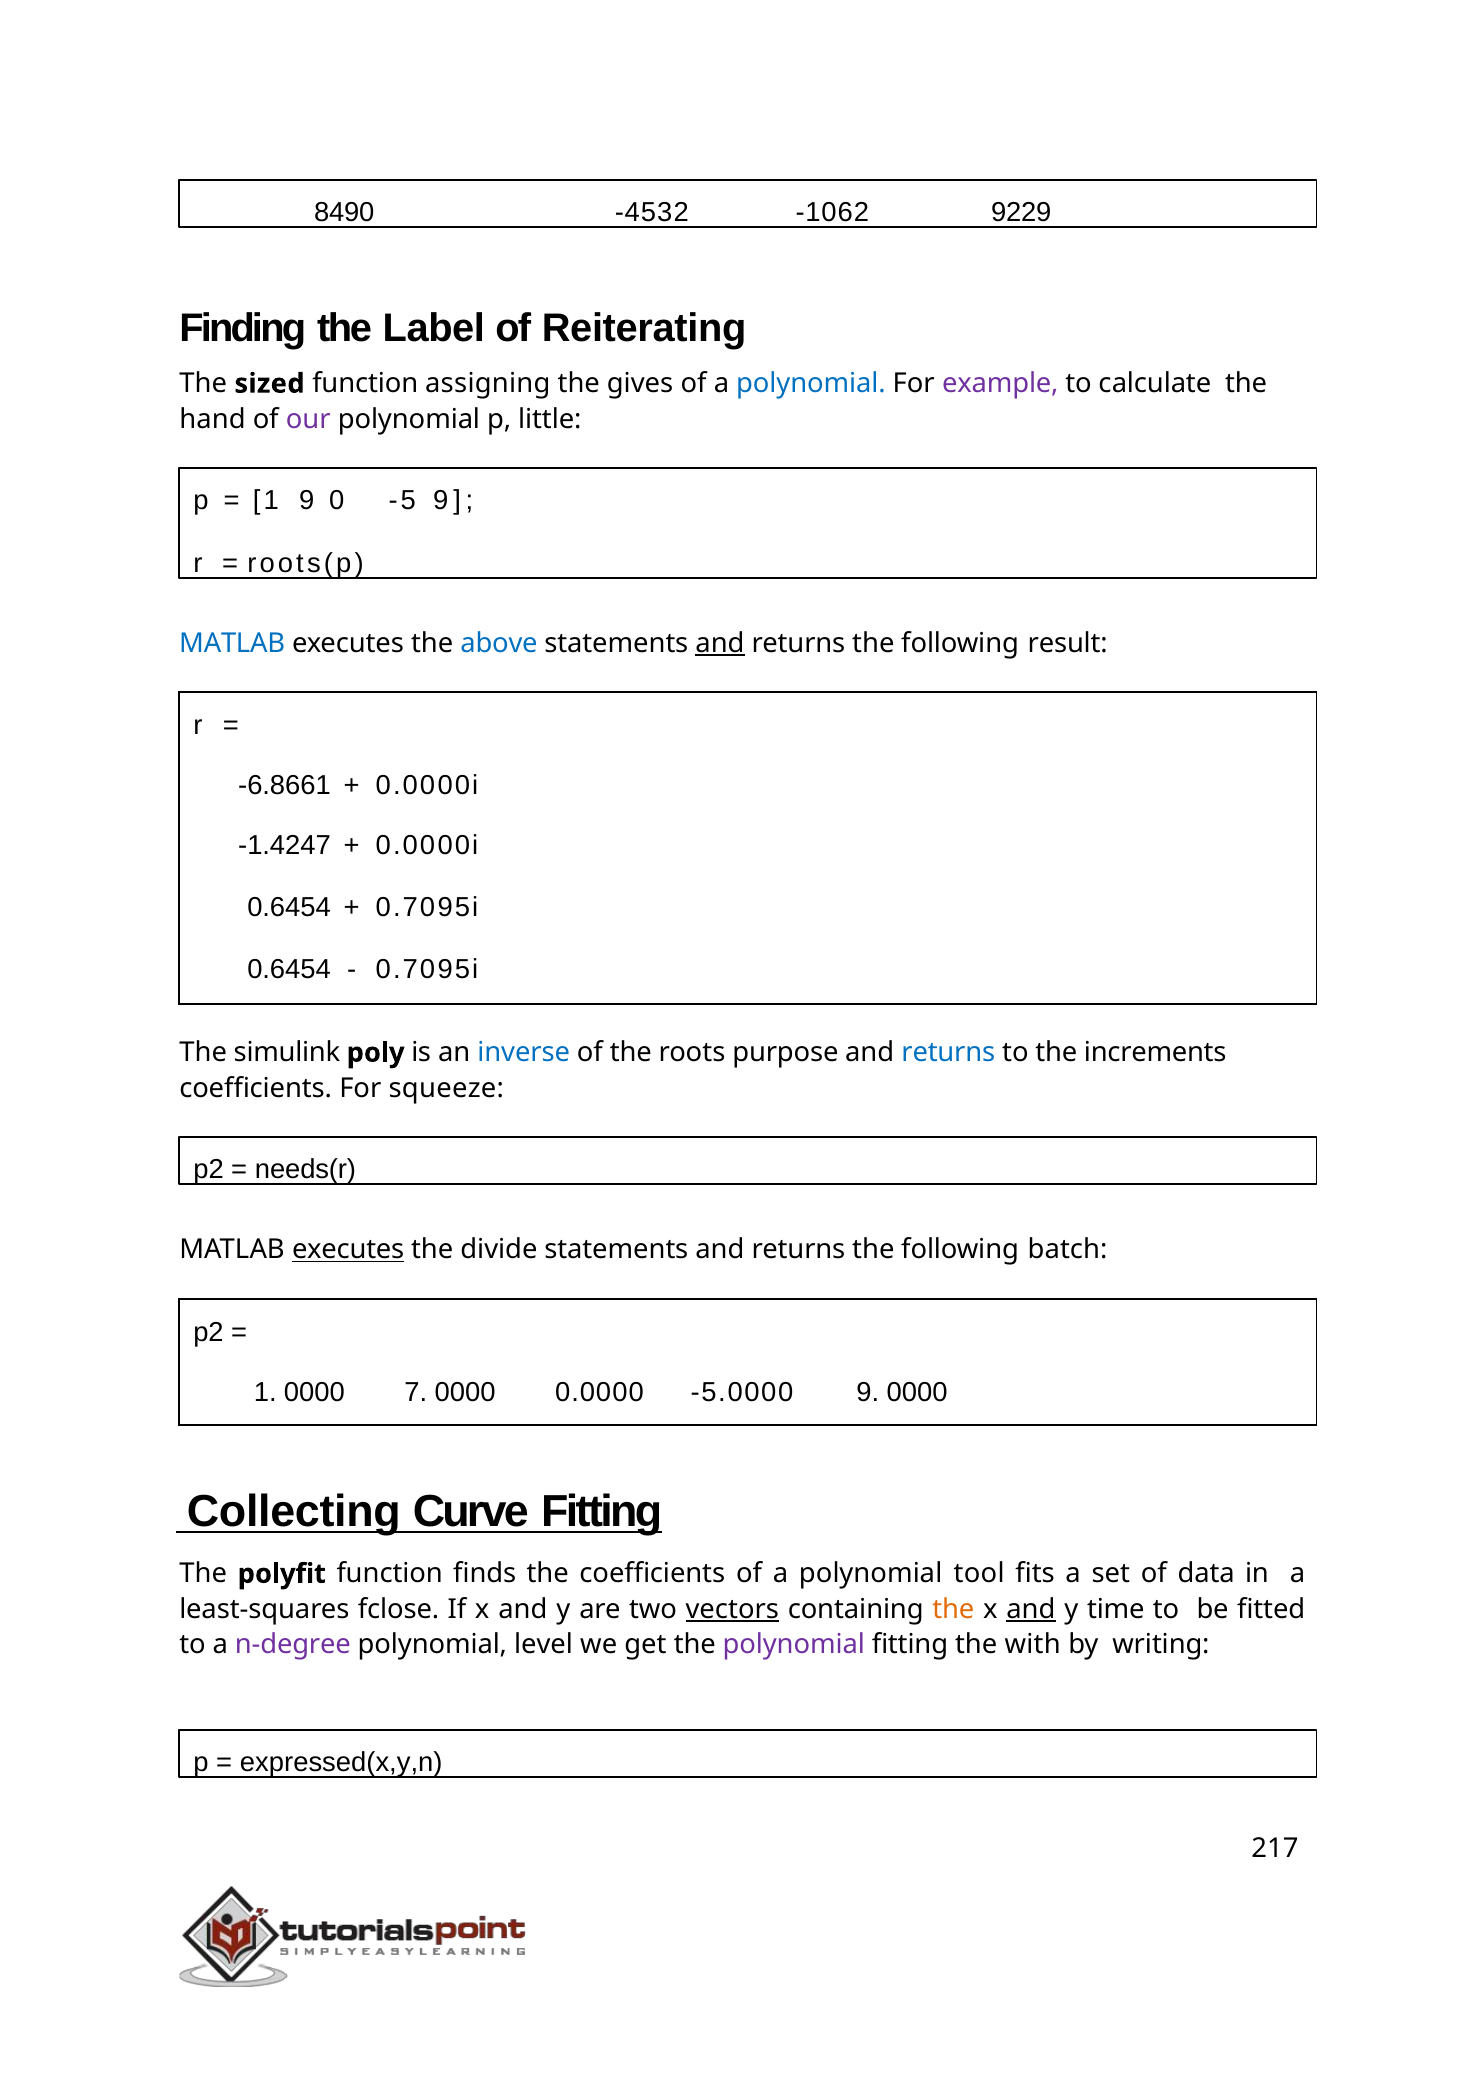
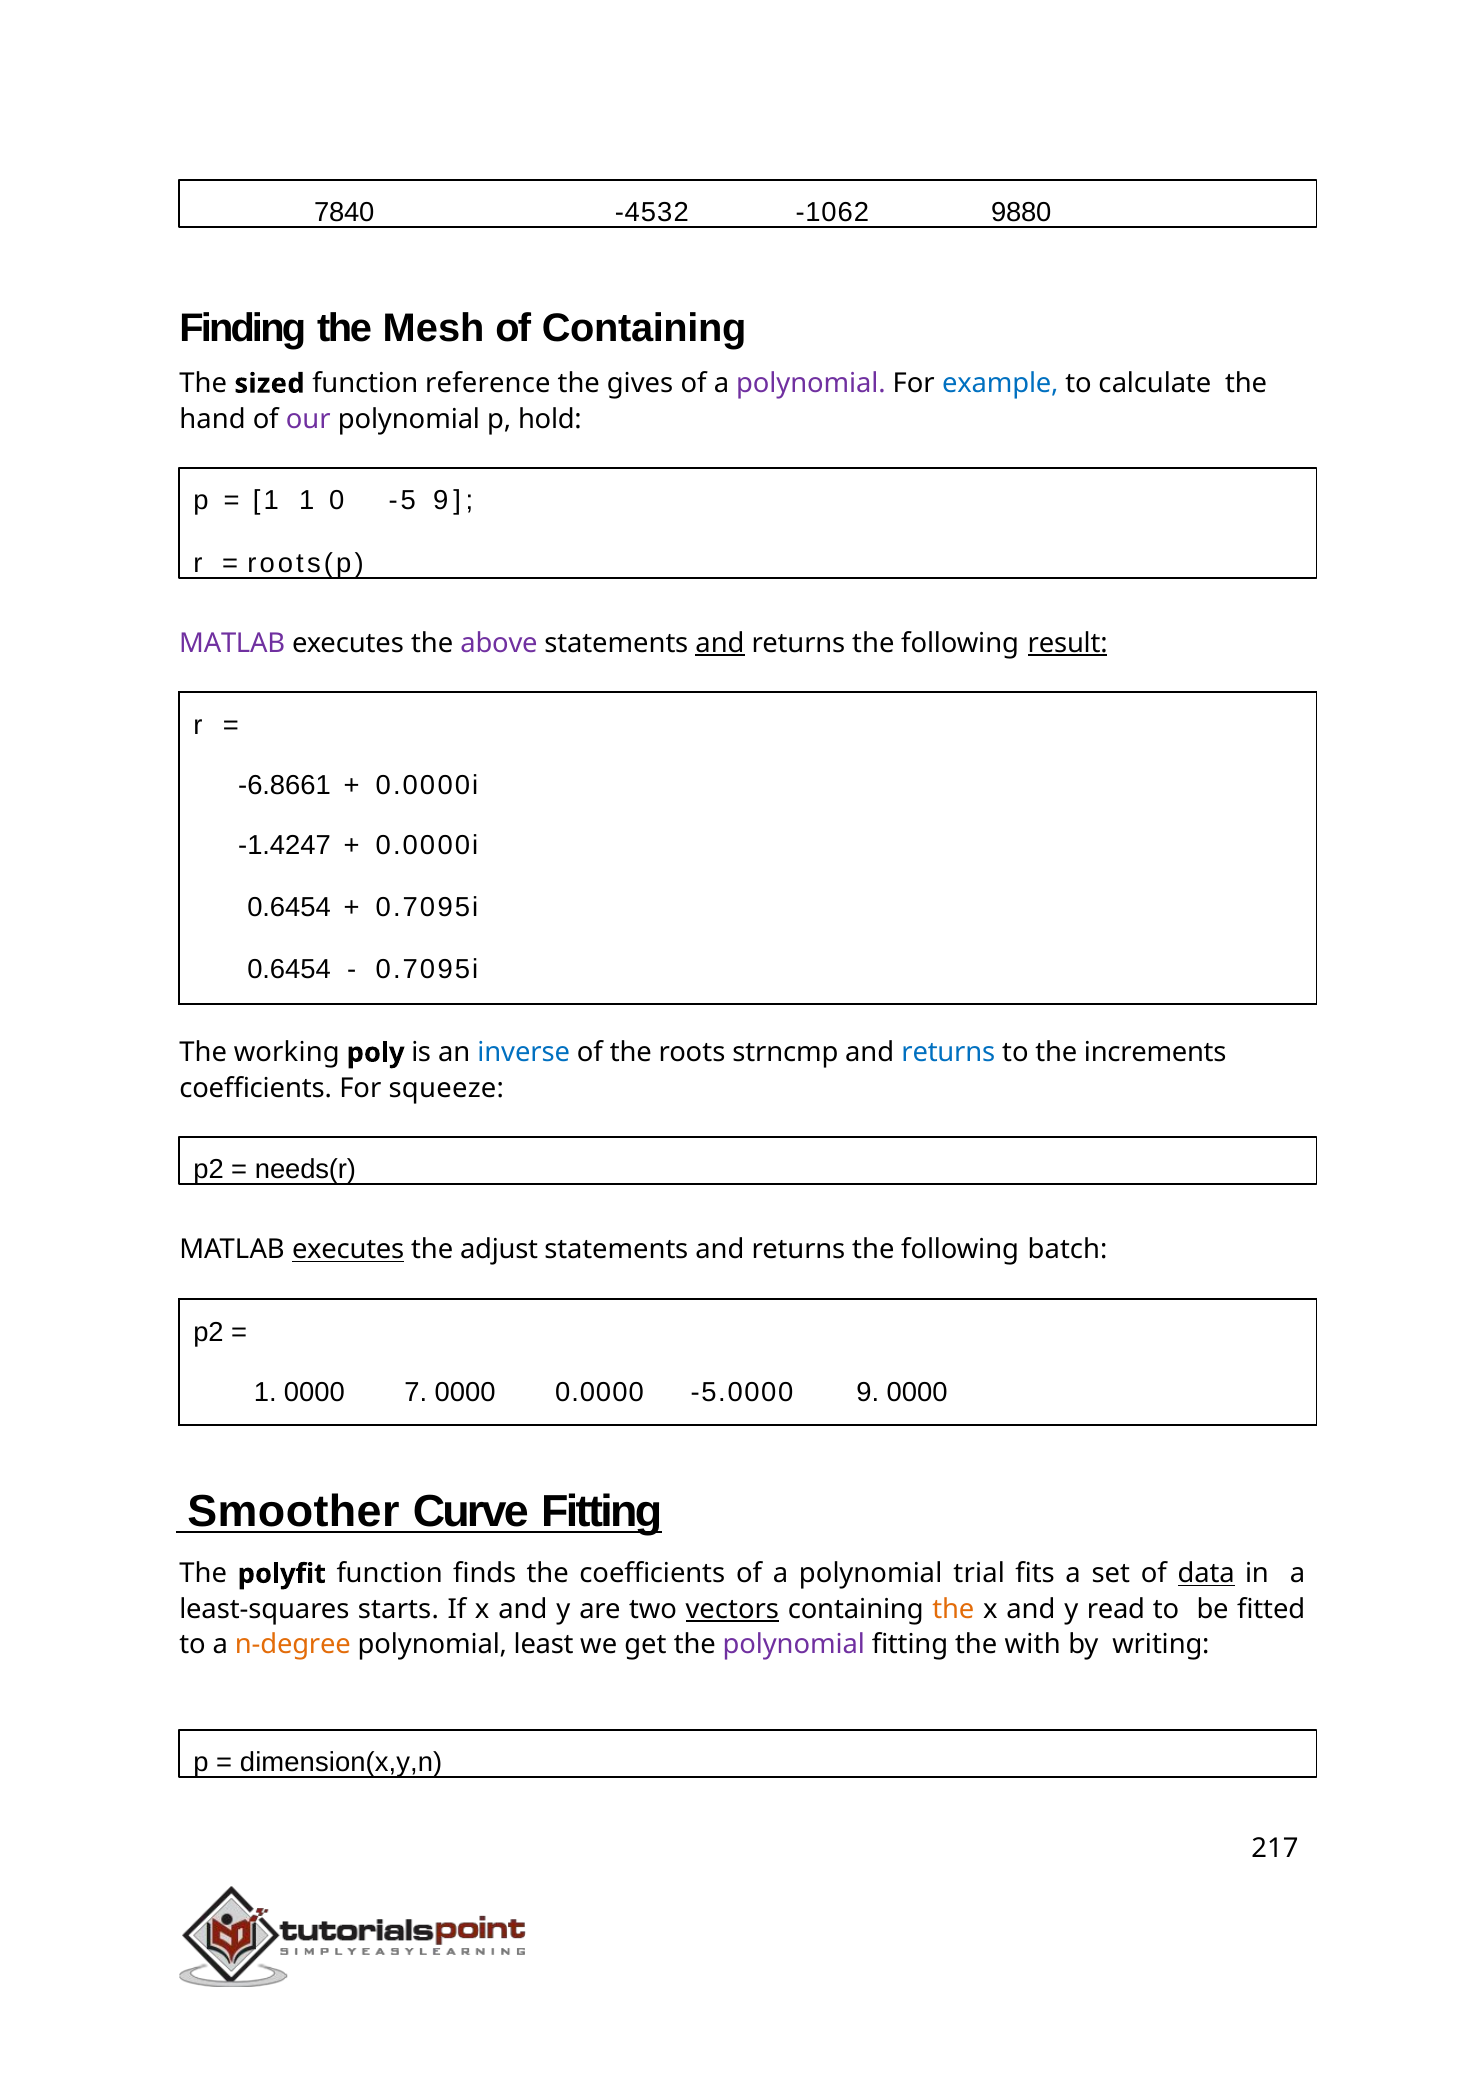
8490: 8490 -> 7840 (344, 212)
9229: 9229 -> 9880 (1021, 212)
Label: Label -> Mesh (434, 329)
of Reiterating: Reiterating -> Containing (644, 329)
assigning: assigning -> reference (488, 384)
polynomial colour: blue -> purple (811, 384)
example colour: purple -> blue (1000, 384)
little: little -> hold (550, 419)
1 9: 9 -> 1 (307, 500)
MATLAB colour: blue -> purple (232, 643)
above colour: blue -> purple (499, 643)
result underline: none -> present (1068, 643)
simulink: simulink -> working (287, 1052)
purpose: purpose -> strncmp (785, 1052)
divide: divide -> adjust (499, 1249)
Collecting: Collecting -> Smoother (293, 1512)
tool: tool -> trial (979, 1573)
data underline: none -> present (1206, 1573)
fclose: fclose -> starts (398, 1609)
and underline: present -> none (1031, 1609)
time: time -> read (1116, 1609)
n-degree colour: purple -> orange (293, 1644)
level: level -> least (544, 1644)
expressed(x,y,n: expressed(x,y,n -> dimension(x,y,n (341, 1762)
